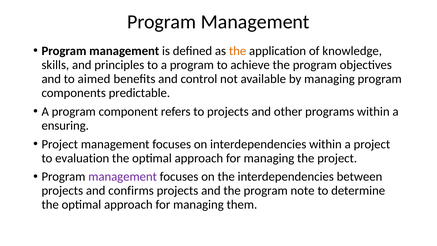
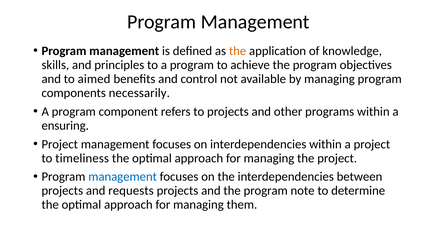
predictable: predictable -> necessarily (139, 93)
evaluation: evaluation -> timeliness (82, 158)
management colour: purple -> blue (123, 177)
confirms: confirms -> requests (131, 191)
